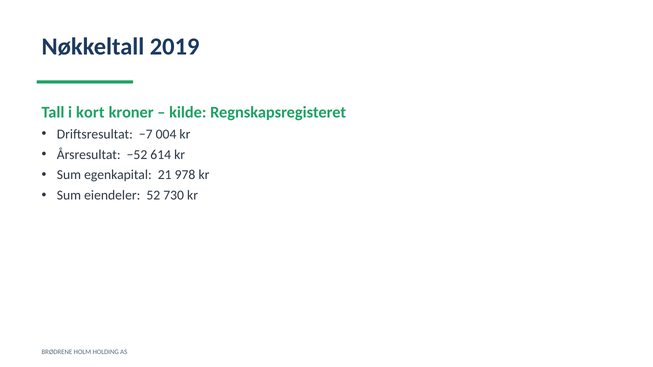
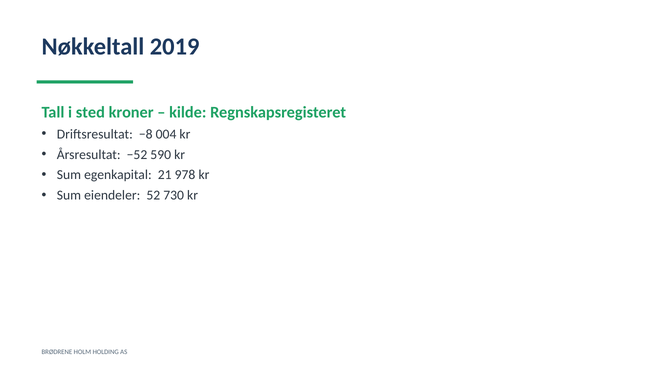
kort: kort -> sted (90, 112)
−7: −7 -> −8 (146, 134)
614: 614 -> 590 (161, 155)
